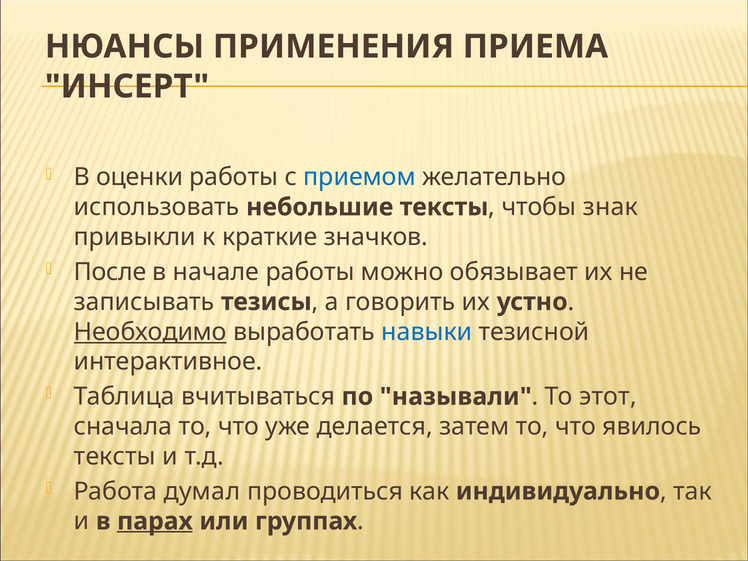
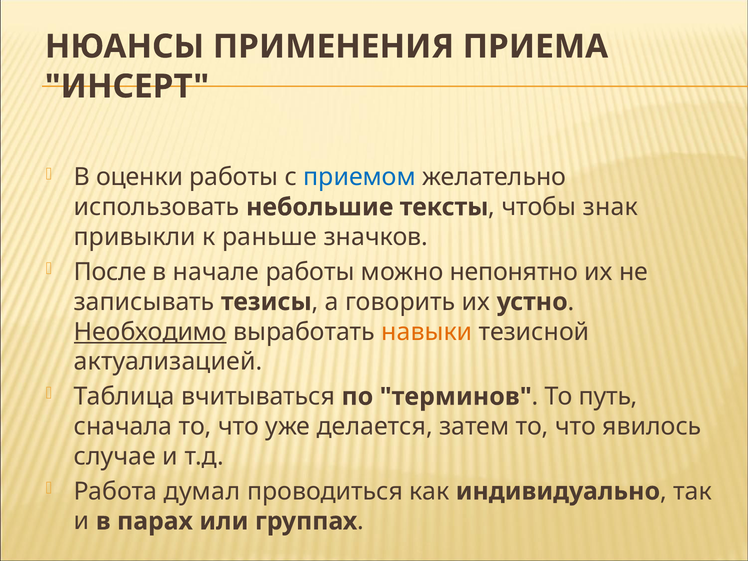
краткие: краткие -> раньше (270, 237)
обязывает: обязывает -> непонятно (514, 272)
навыки colour: blue -> orange (427, 332)
интерактивное: интерактивное -> актуализацией (168, 362)
называли: называли -> терминов (456, 397)
этот: этот -> путь (608, 397)
тексты: тексты -> случае (115, 456)
парах underline: present -> none (155, 521)
